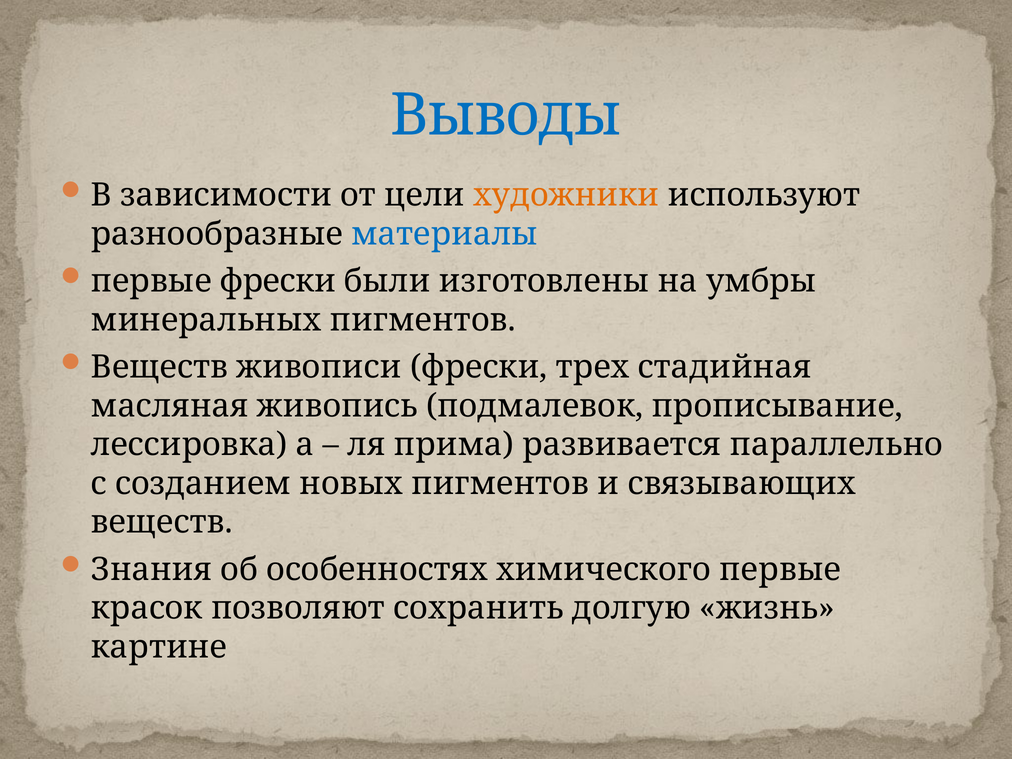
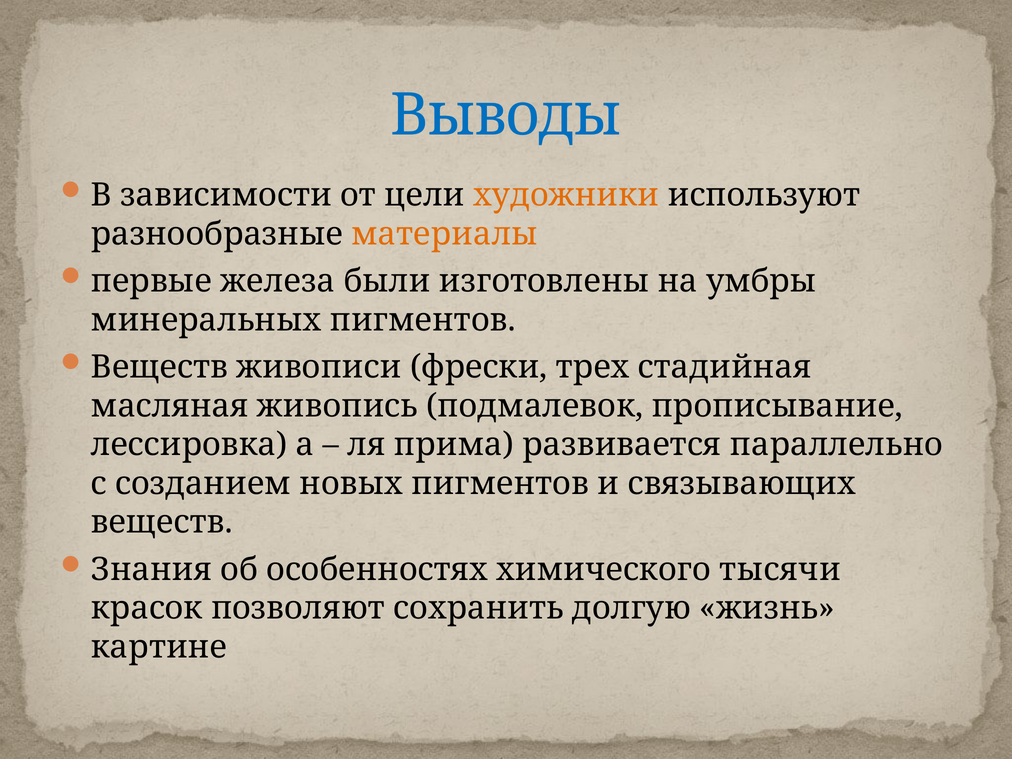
материалы colour: blue -> orange (445, 234)
первые фрески: фрески -> железа (278, 281)
химического первые: первые -> тысячи (780, 570)
